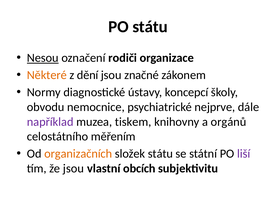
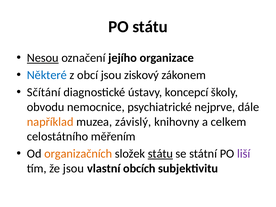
rodiči: rodiči -> jejího (123, 58)
Některé colour: orange -> blue (47, 75)
dění: dění -> obcí (88, 75)
značné: značné -> ziskový (142, 75)
Normy: Normy -> Sčítání (44, 92)
například colour: purple -> orange (50, 122)
tiskem: tiskem -> závislý (133, 122)
orgánů: orgánů -> celkem (229, 122)
státu underline: none -> present (160, 154)
